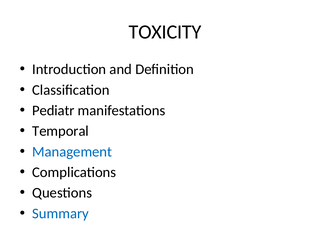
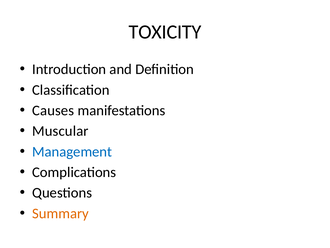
Pediatr: Pediatr -> Causes (53, 110)
Temporal: Temporal -> Muscular (60, 131)
Summary colour: blue -> orange (61, 213)
